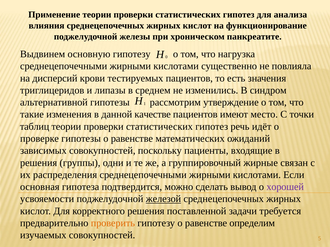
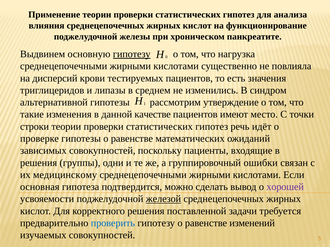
гипотезу underline: none -> present (132, 54)
таблиц: таблиц -> строки (35, 127)
жирные: жирные -> ошибки (261, 163)
распределения: распределения -> медицинскому (65, 175)
проверить colour: orange -> blue (113, 223)
определим: определим -> изменений (252, 223)
